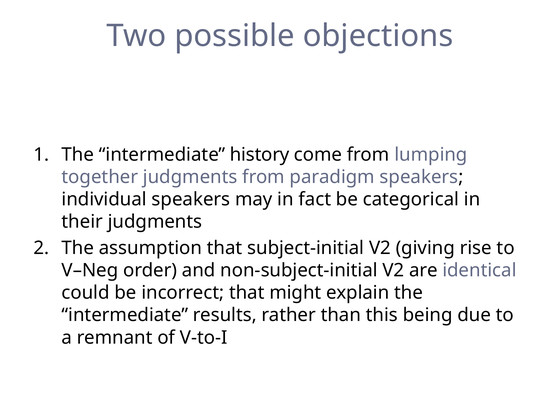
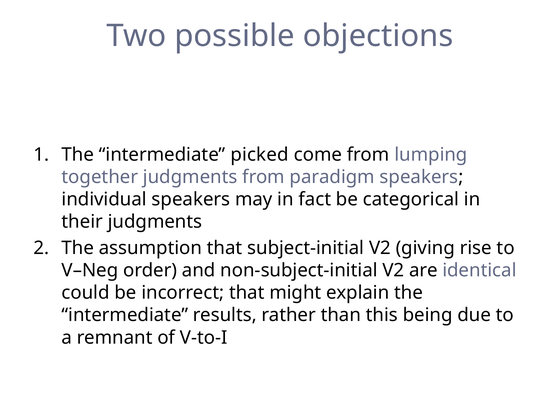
history: history -> picked (259, 155)
